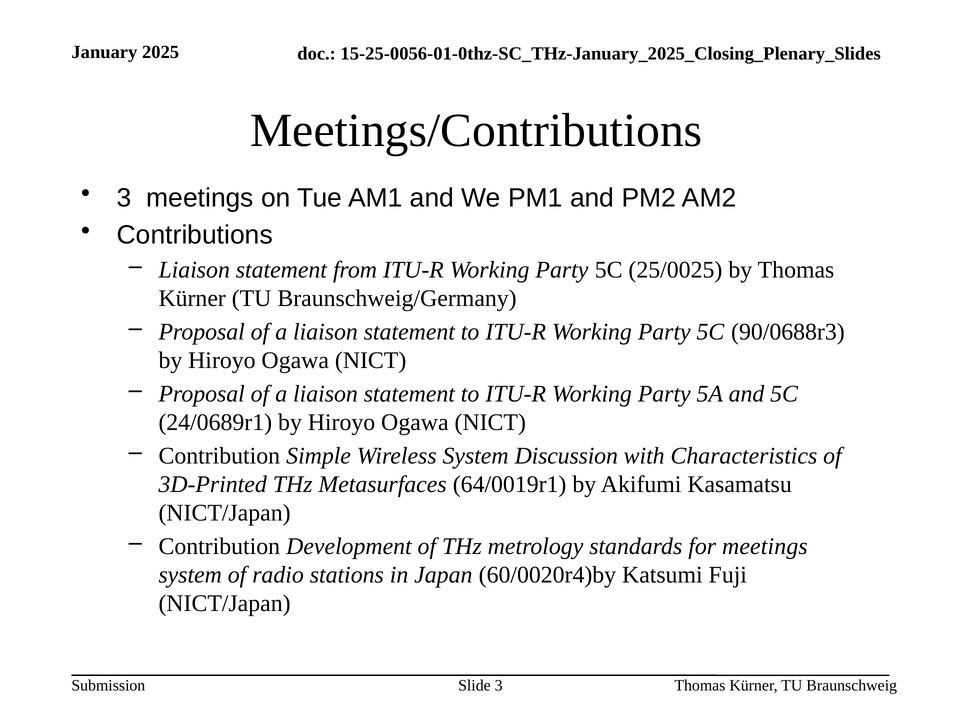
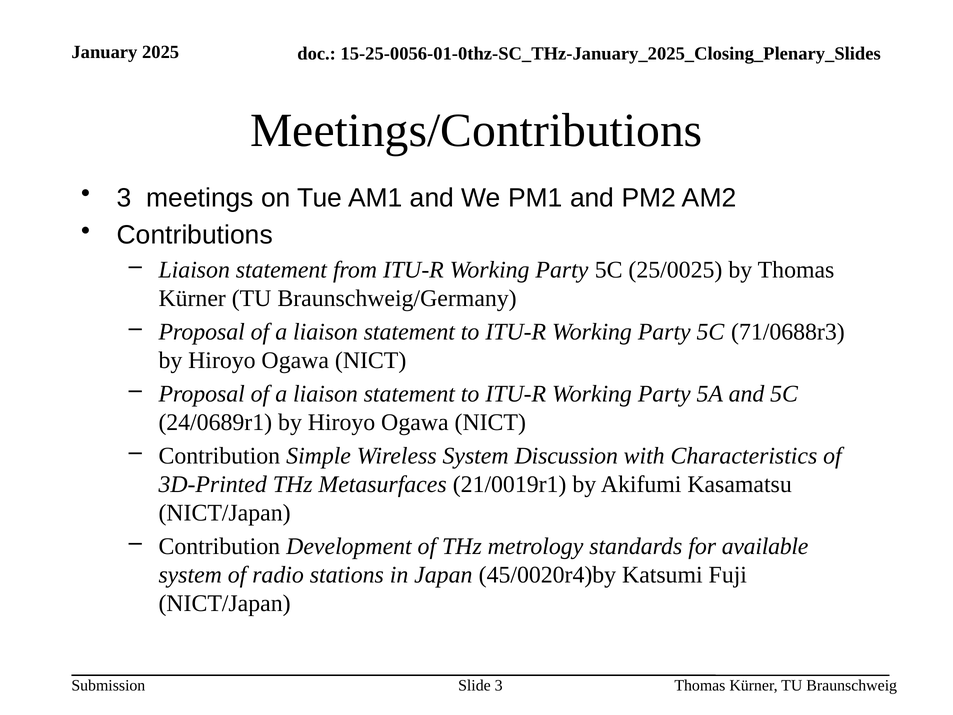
90/0688r3: 90/0688r3 -> 71/0688r3 (788, 332)
64/0019r1: 64/0019r1 -> 21/0019r1 (510, 484)
for meetings: meetings -> available (765, 546)
60/0020r4)by: 60/0020r4)by -> 45/0020r4)by (547, 575)
